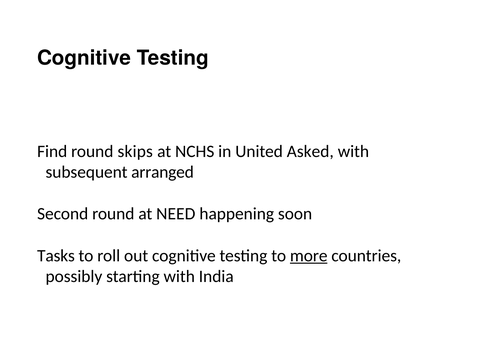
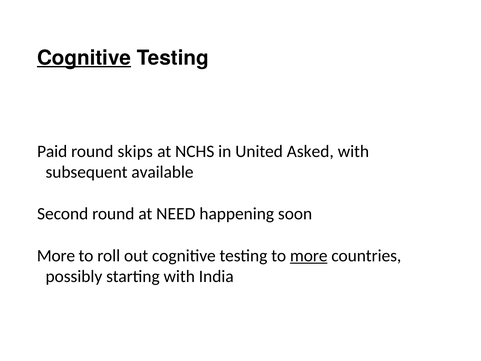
Cognitive underline: none -> present (84, 58)
Find: Find -> Paid (52, 151)
arranged: arranged -> available (162, 172)
Tasks: Tasks -> More (56, 255)
